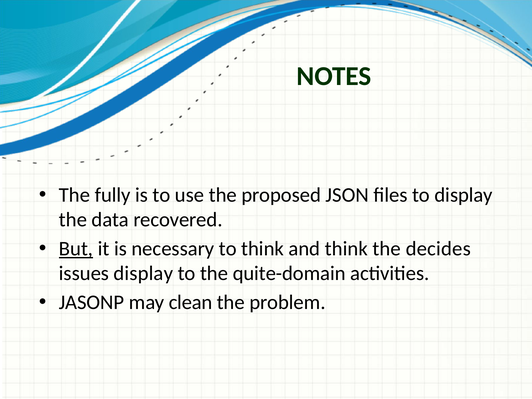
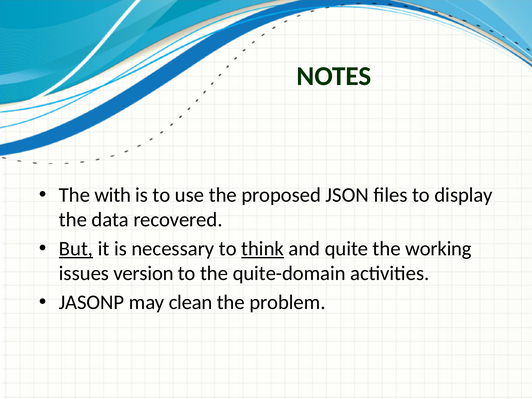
fully: fully -> with (113, 195)
think underline: none -> present (263, 249)
and think: think -> quite (346, 249)
decides: decides -> working (438, 249)
issues display: display -> version (144, 273)
